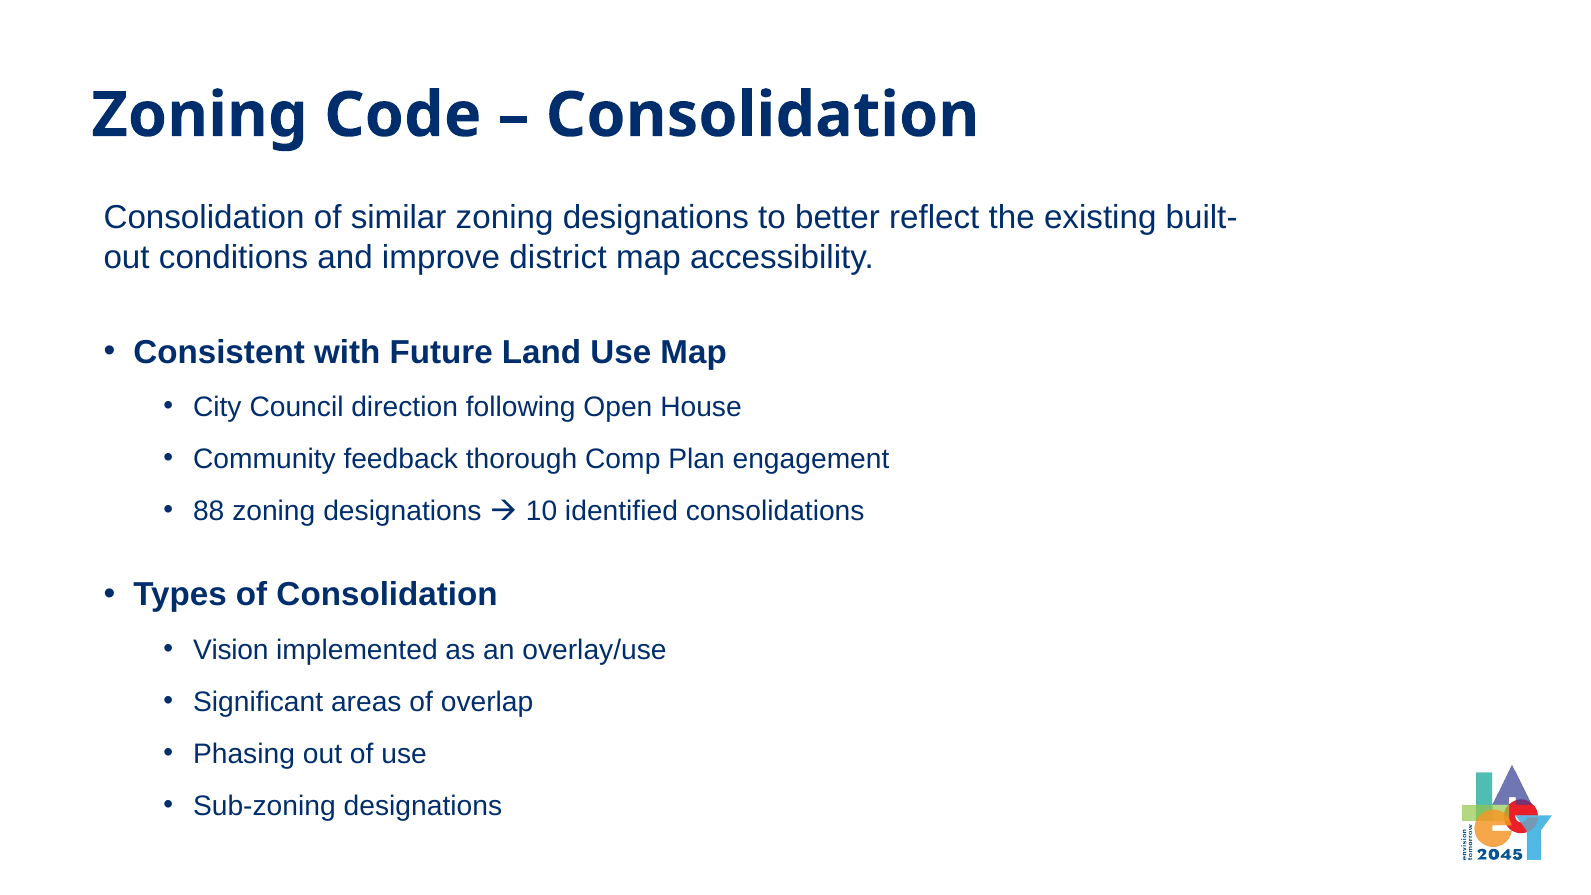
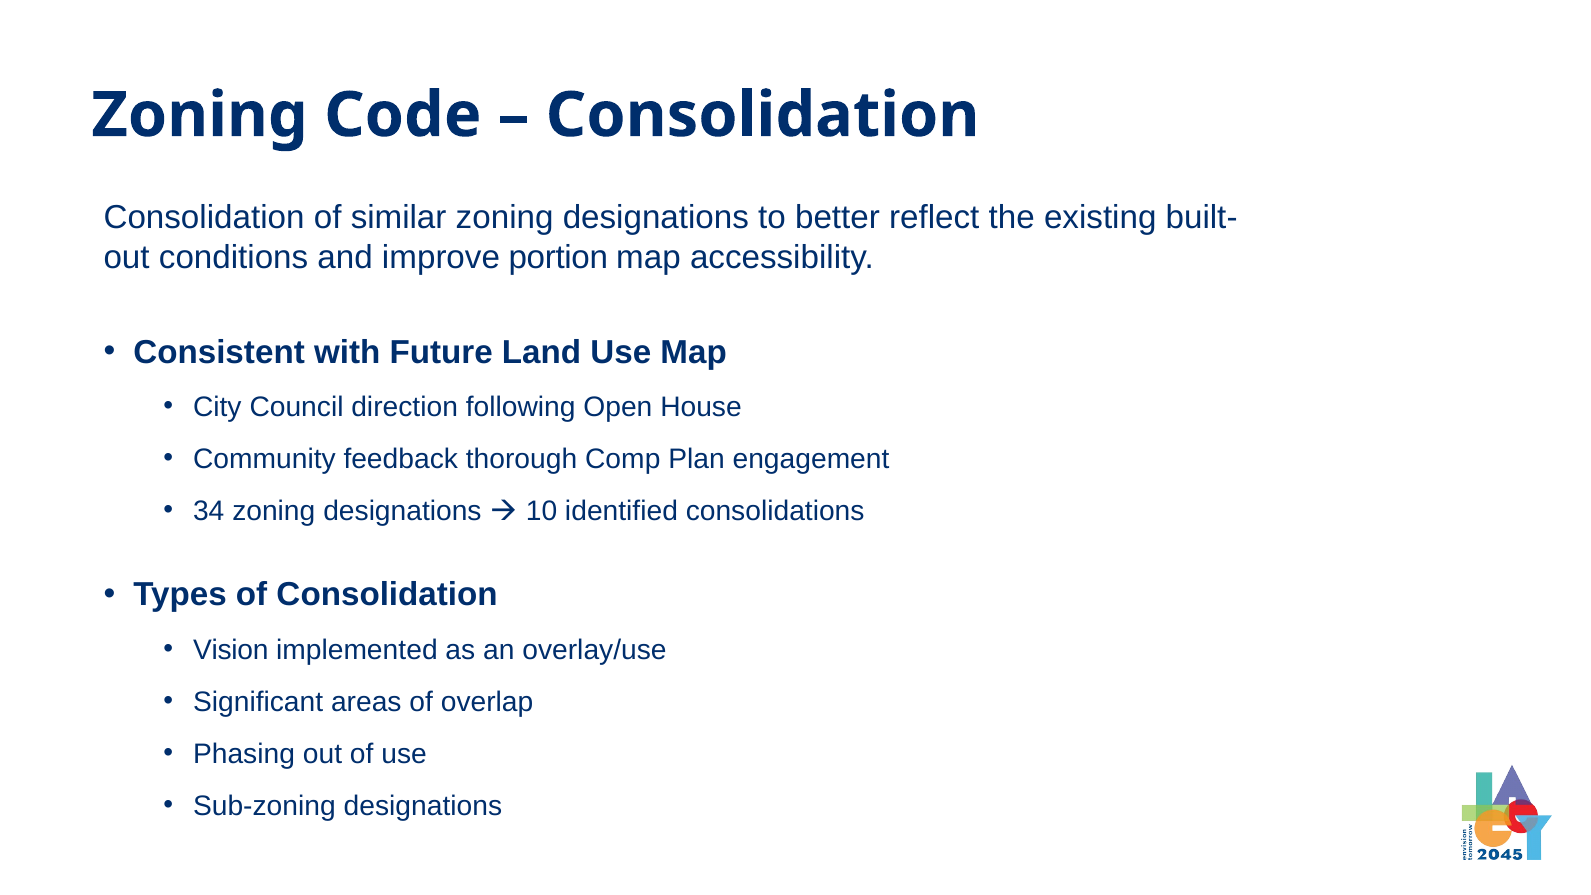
district: district -> portion (558, 257)
88: 88 -> 34 (209, 511)
